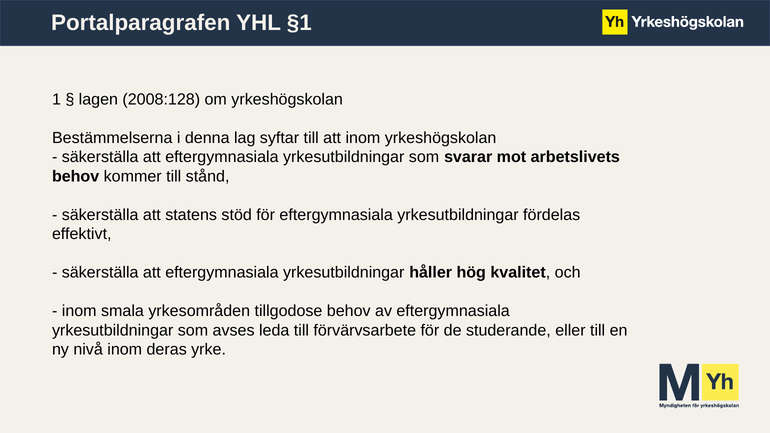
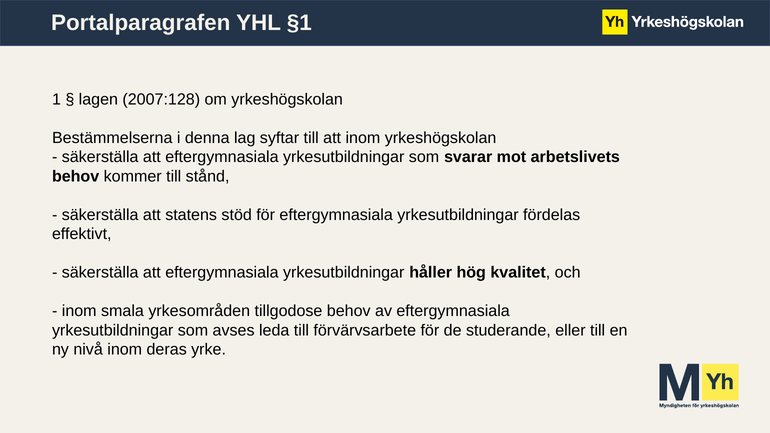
2008:128: 2008:128 -> 2007:128 (161, 99)
